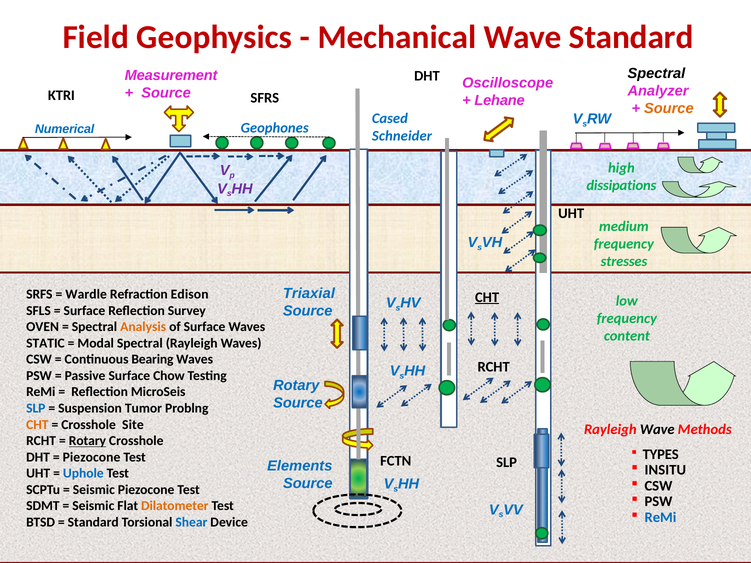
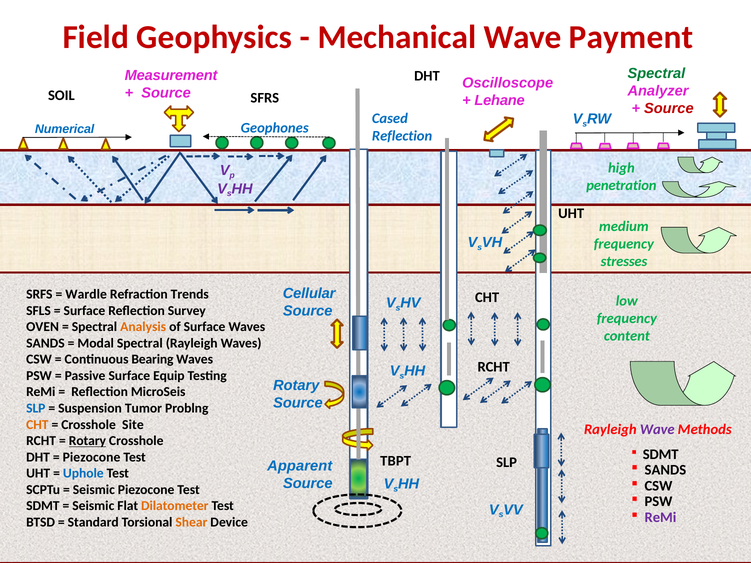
Wave Standard: Standard -> Payment (631, 37)
Spectral colour: black -> green (656, 73)
KTRI: KTRI -> SOIL (61, 95)
Source colour: orange -> red (669, 109)
Schneider: Schneider -> Reflection (402, 136)
dissipations: dissipations -> penetration (621, 186)
Triaxial: Triaxial -> Cellular (309, 294)
Edison: Edison -> Trends (190, 294)
CHT underline: present -> none (487, 297)
STATIC: STATIC -> SANDS (45, 343)
Chow: Chow -> Equip (169, 376)
Wave colour: black -> purple (657, 429)
TYPES: TYPES -> SDMT (661, 455)
FCTN: FCTN -> TBPT (396, 461)
Elements: Elements -> Apparent (300, 466)
INSITU: INSITU -> SANDS (665, 470)
ReMi colour: blue -> purple (661, 518)
Shear colour: blue -> orange (191, 522)
